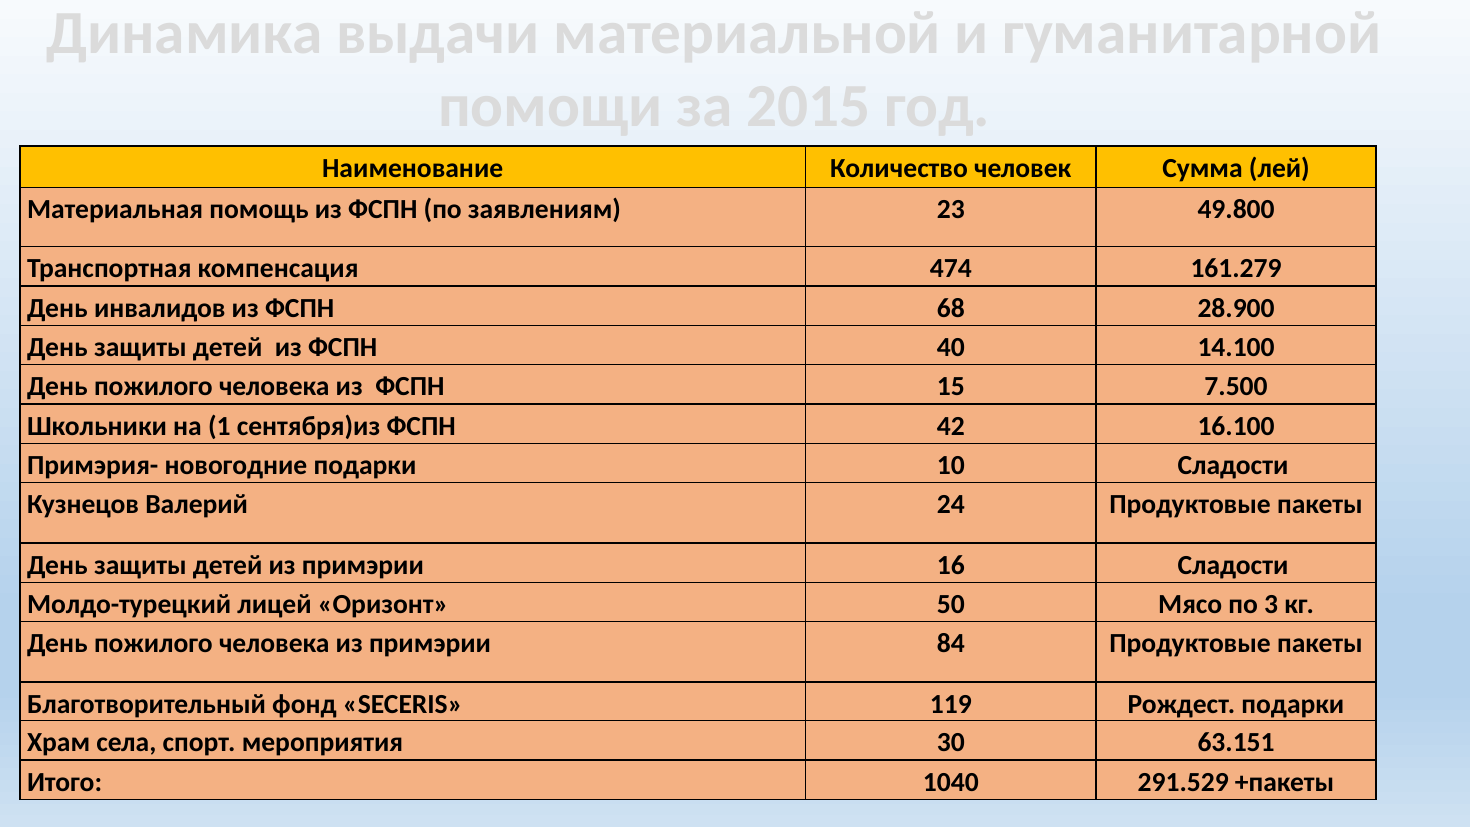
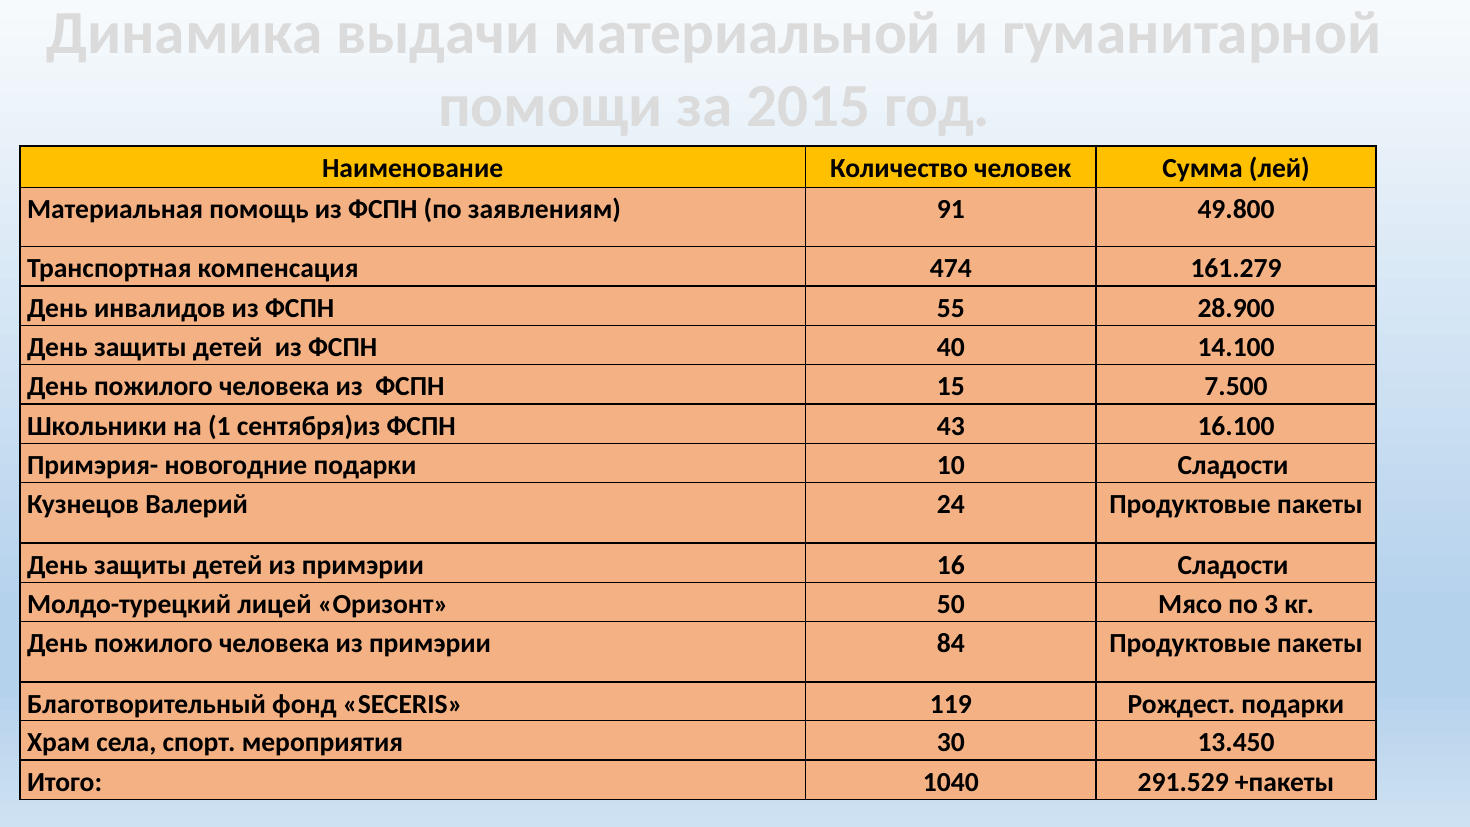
23: 23 -> 91 (951, 209)
68: 68 -> 55 (951, 308)
42: 42 -> 43 (951, 426)
63.151: 63.151 -> 13.450 (1236, 743)
